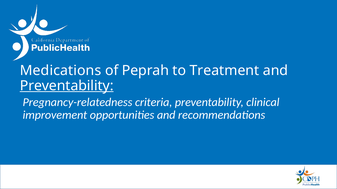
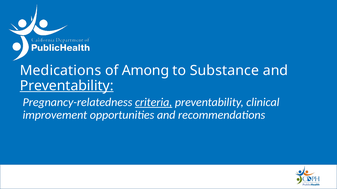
Peprah: Peprah -> Among (145, 71)
Treatment: Treatment -> Substance (224, 71)
criteria underline: none -> present (154, 102)
